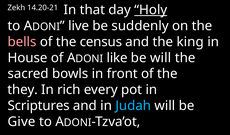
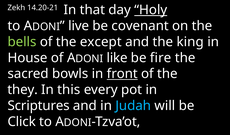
suddenly: suddenly -> covenant (140, 26)
bells colour: pink -> light green (22, 42)
census: census -> except (101, 42)
be will: will -> fire (161, 58)
front underline: none -> present (122, 74)
rich: rich -> this (69, 90)
Give: Give -> Click (22, 122)
